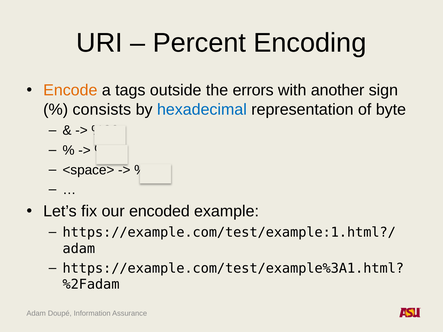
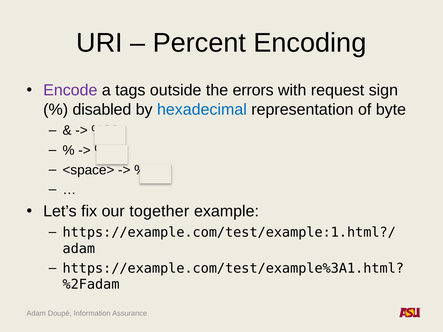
Encode colour: orange -> purple (70, 90)
another: another -> request (338, 90)
consists: consists -> disabled (102, 110)
encoded: encoded -> together (159, 212)
